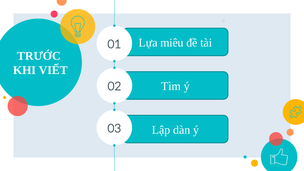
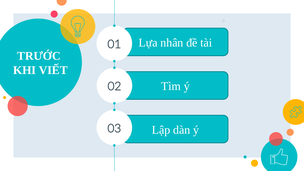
miêu: miêu -> nhân (172, 43)
